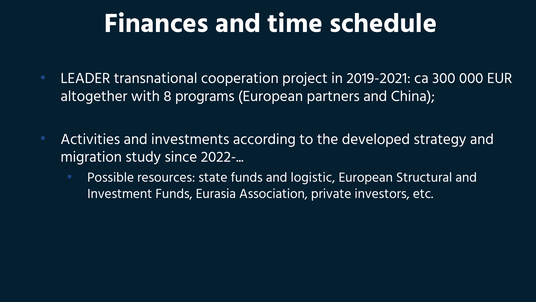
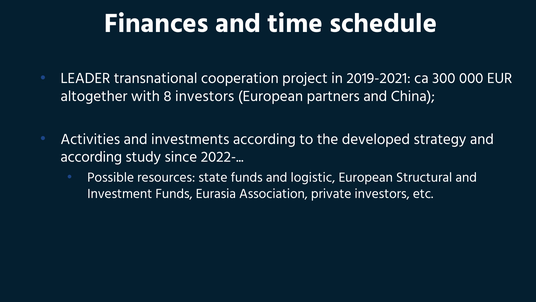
8 programs: programs -> investors (205, 96)
migration: migration -> according (91, 157)
